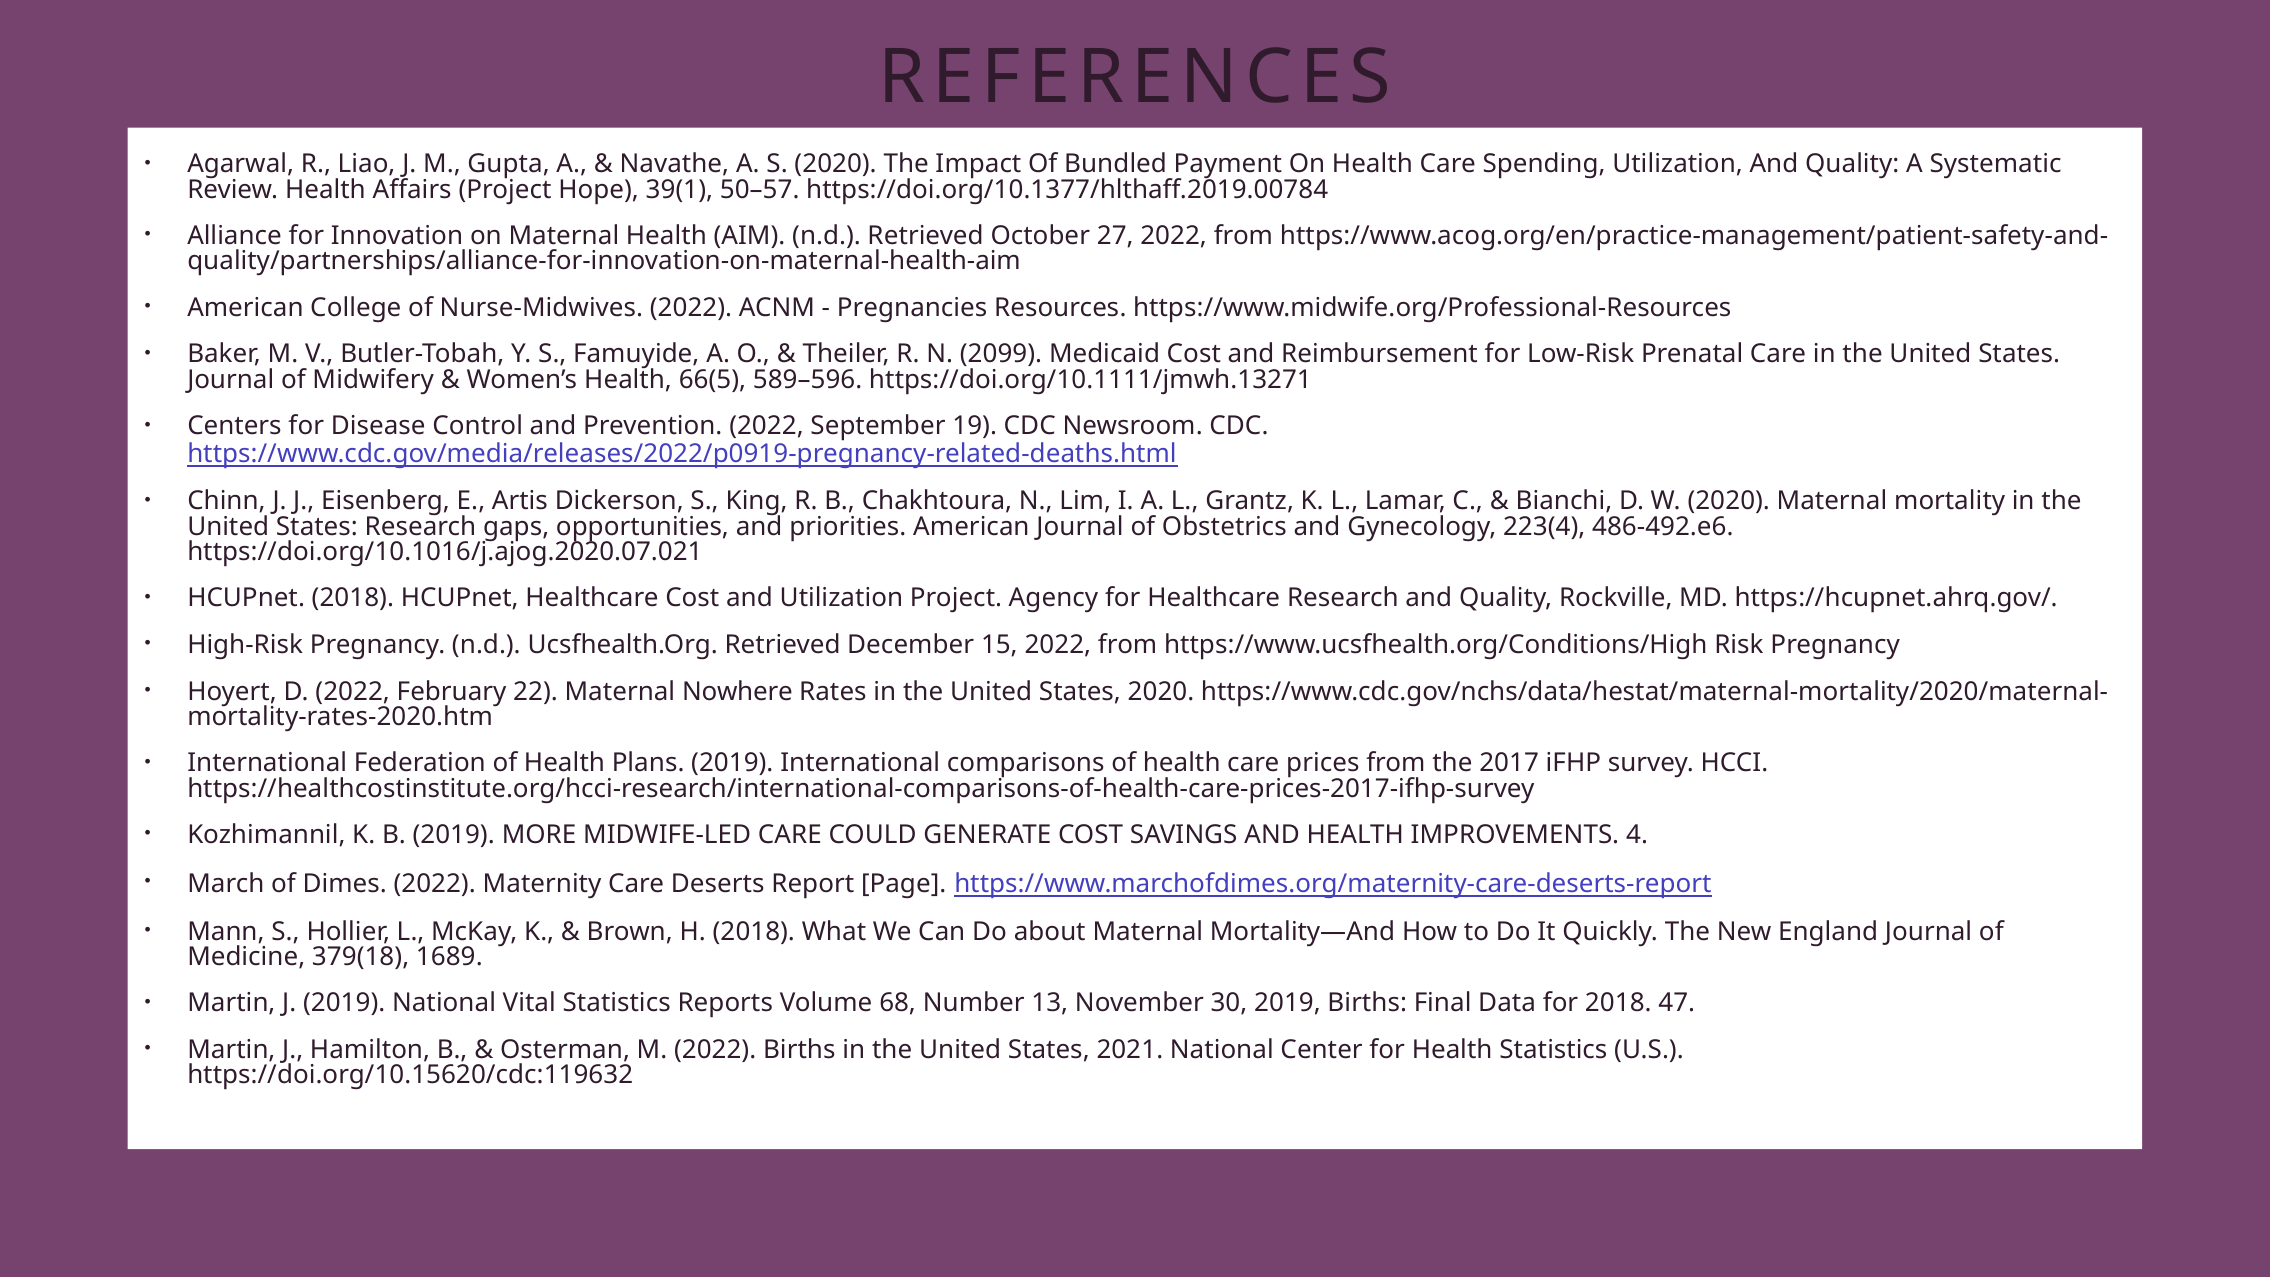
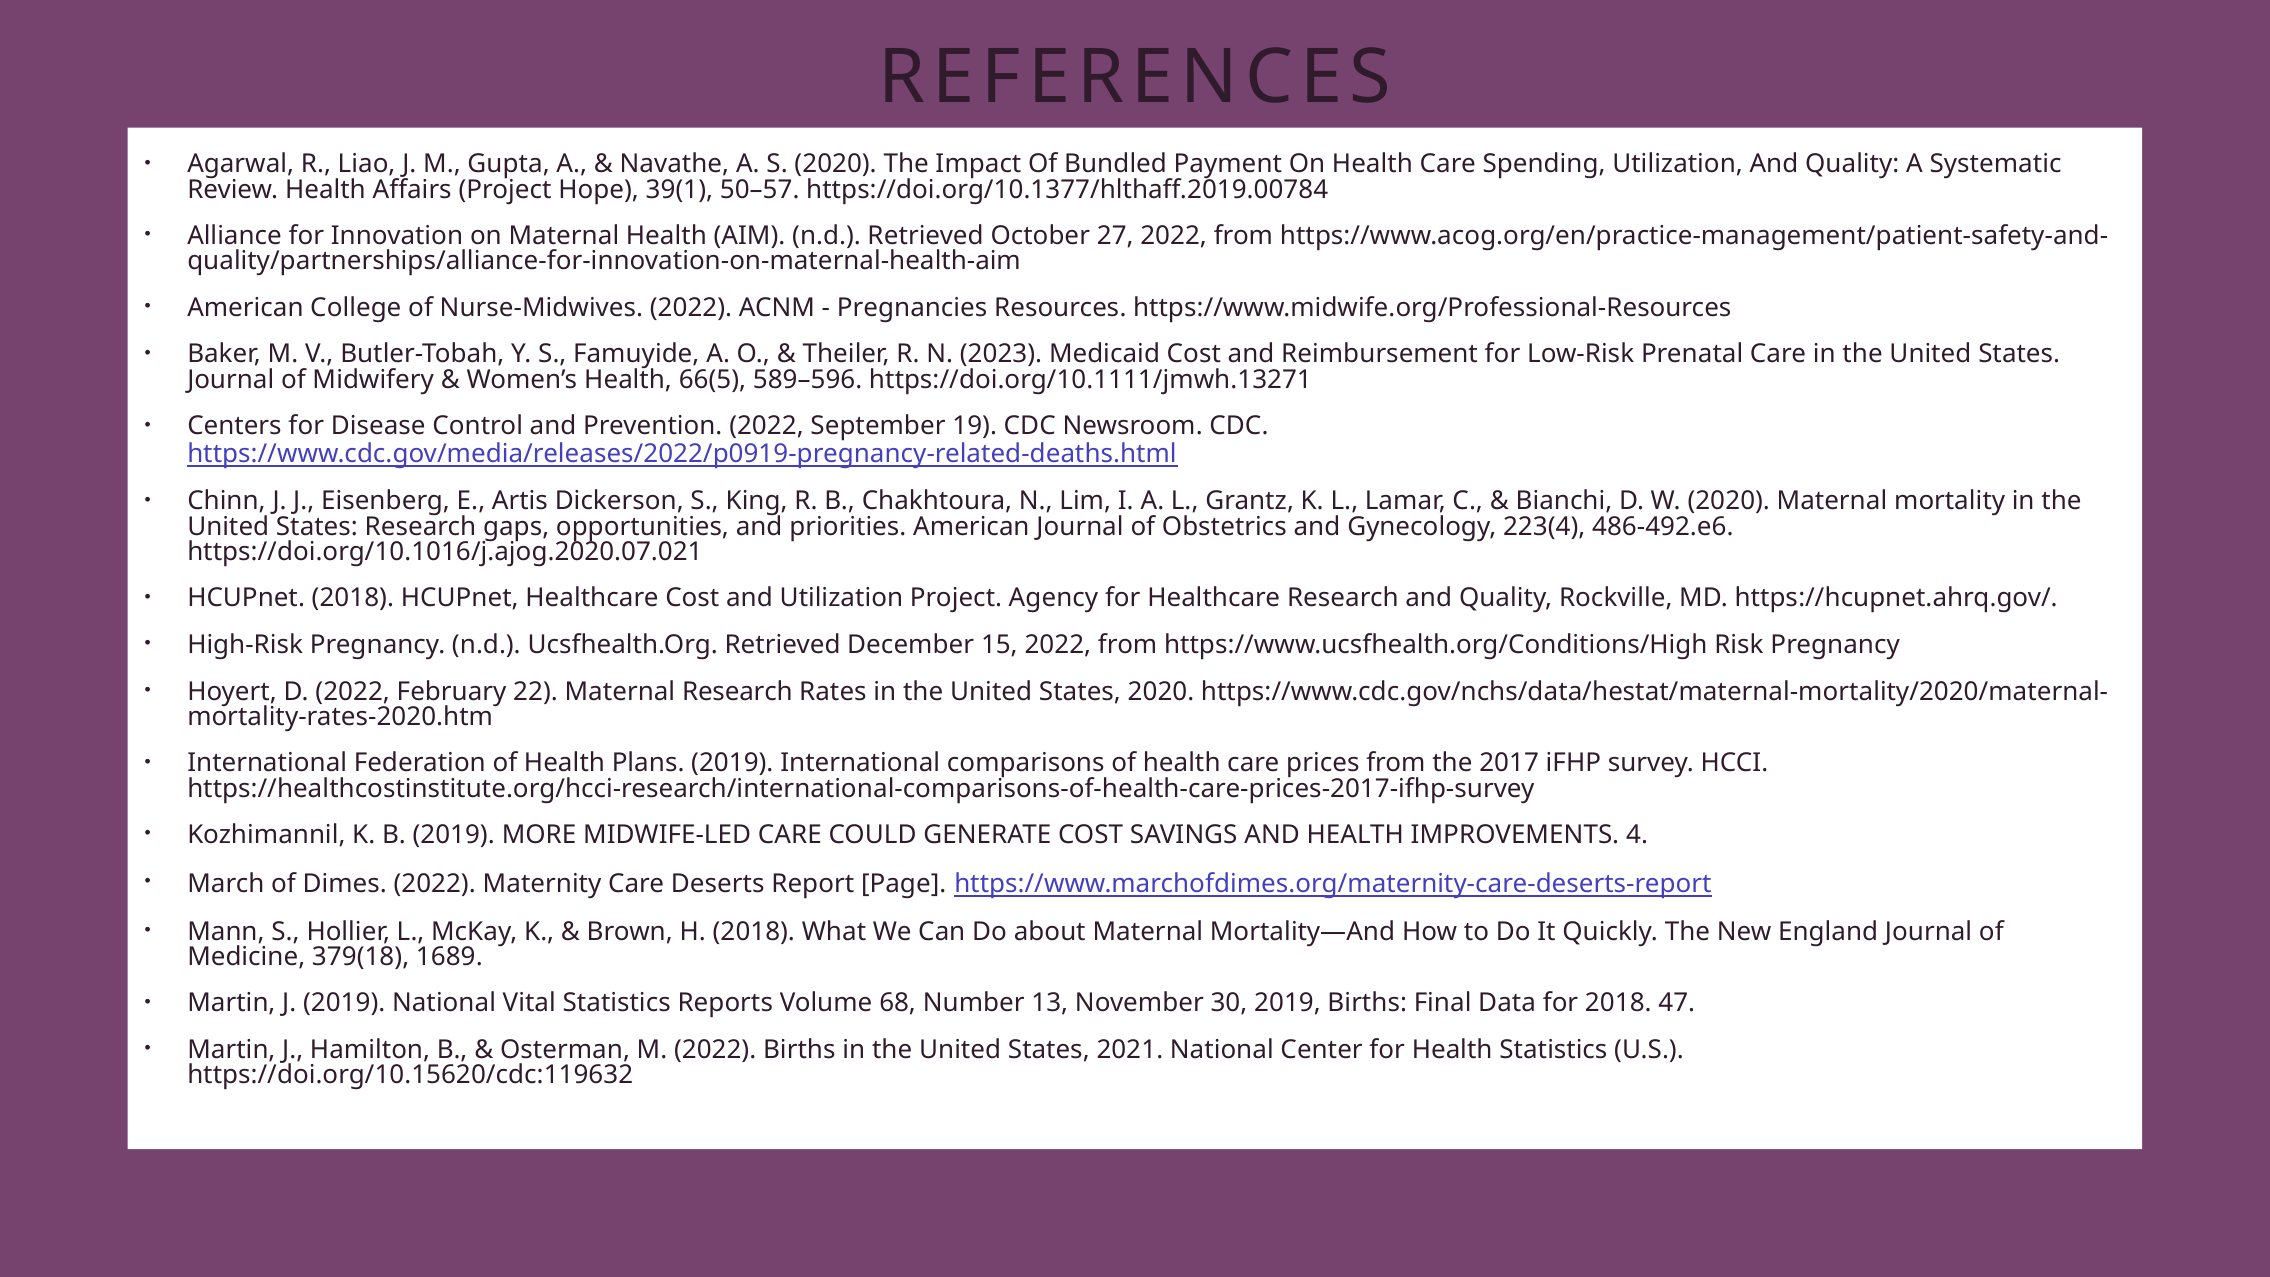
2099: 2099 -> 2023 (1001, 354)
Maternal Nowhere: Nowhere -> Research (737, 691)
